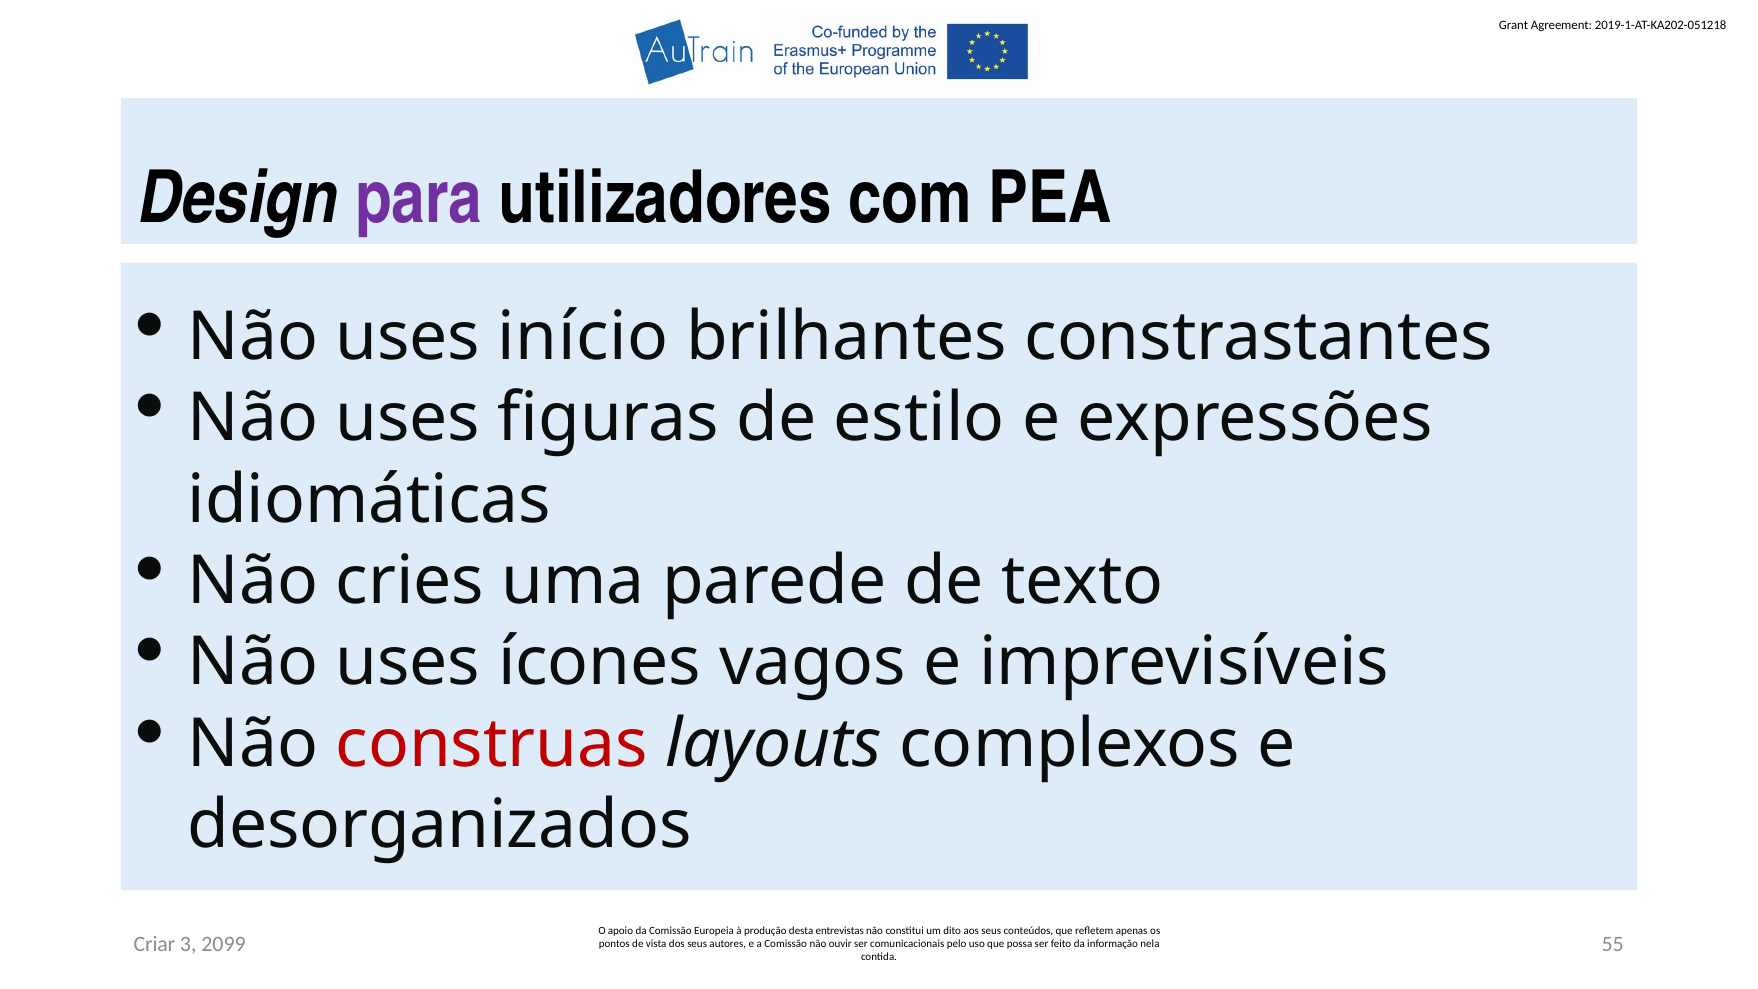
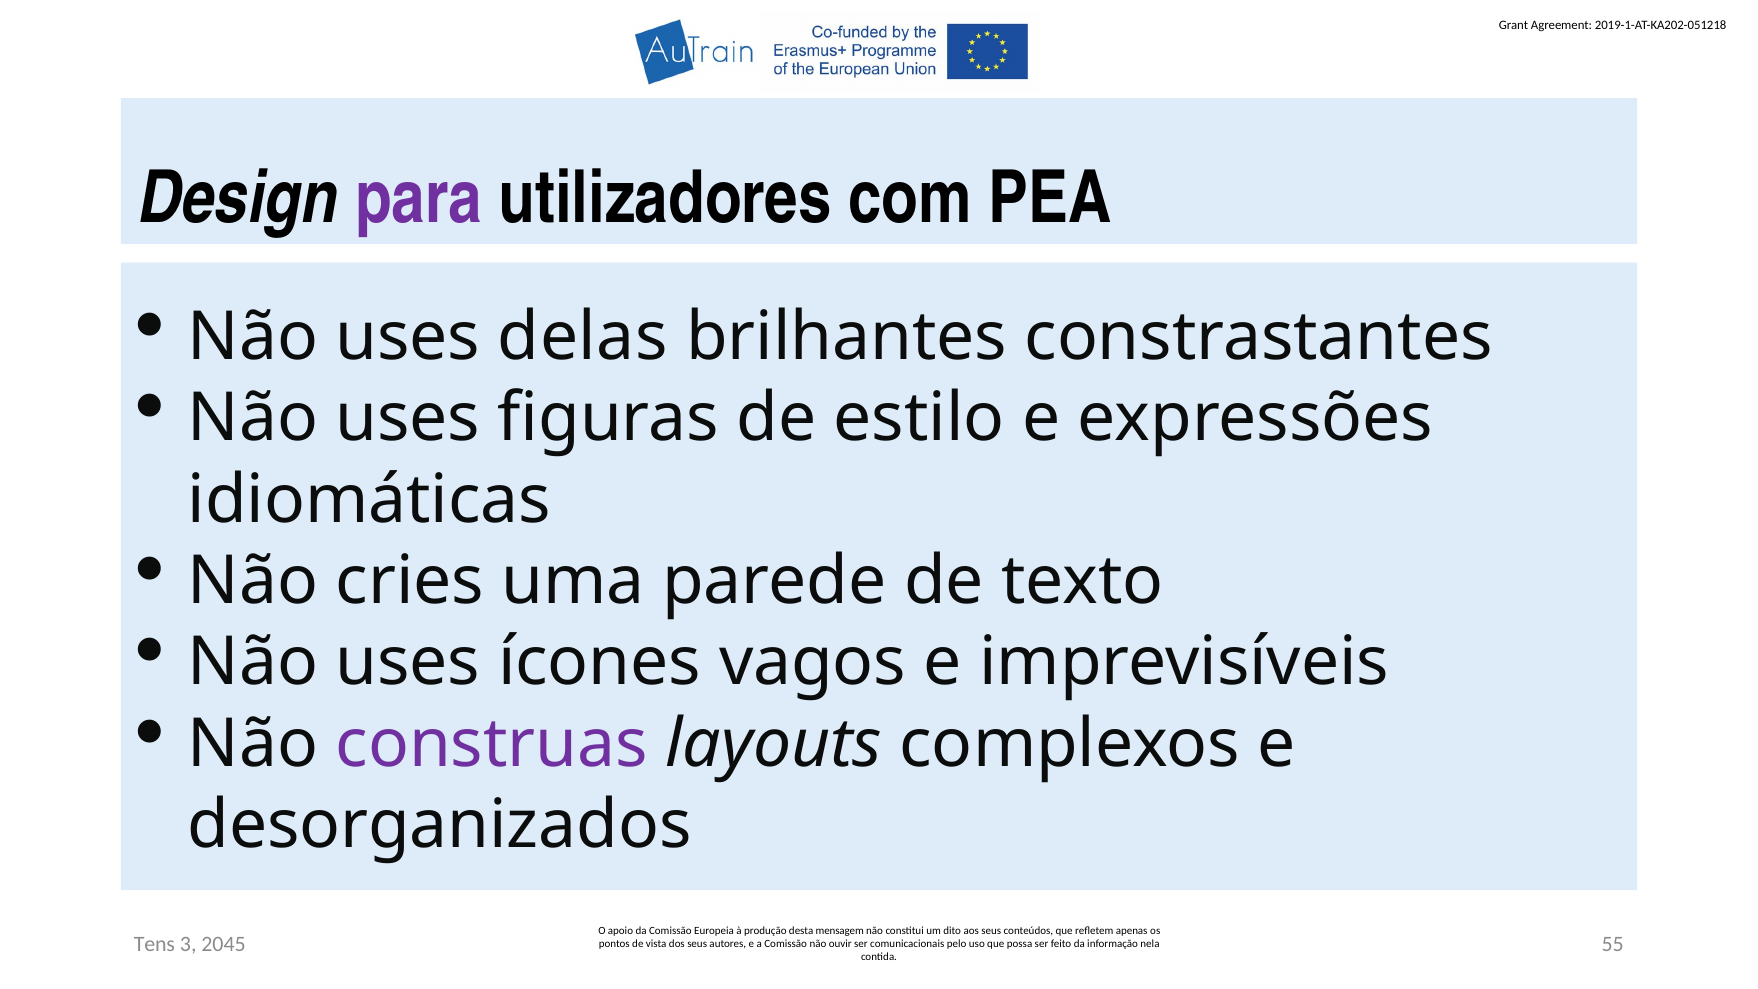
início: início -> delas (583, 337)
construas colour: red -> purple (492, 744)
entrevistas: entrevistas -> mensagem (840, 930)
Criar: Criar -> Tens (155, 944)
2099: 2099 -> 2045 (224, 944)
